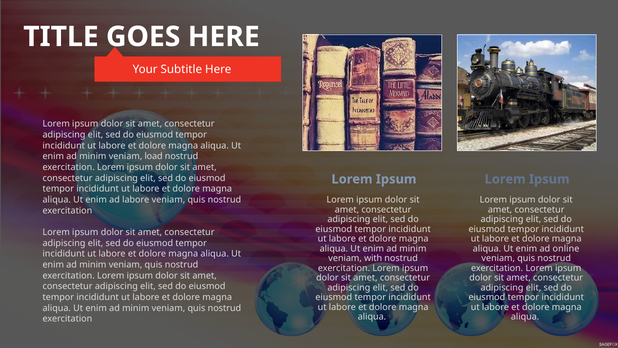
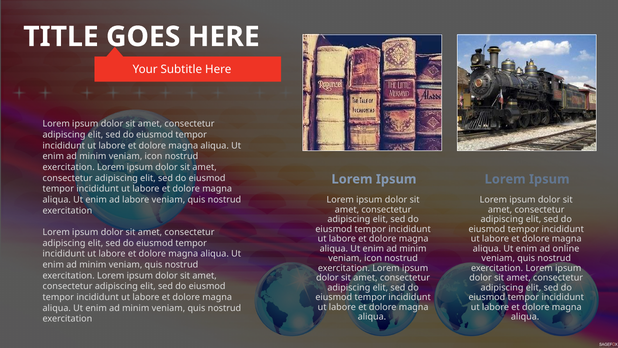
load: load -> icon (154, 156)
with: with -> icon (373, 258)
